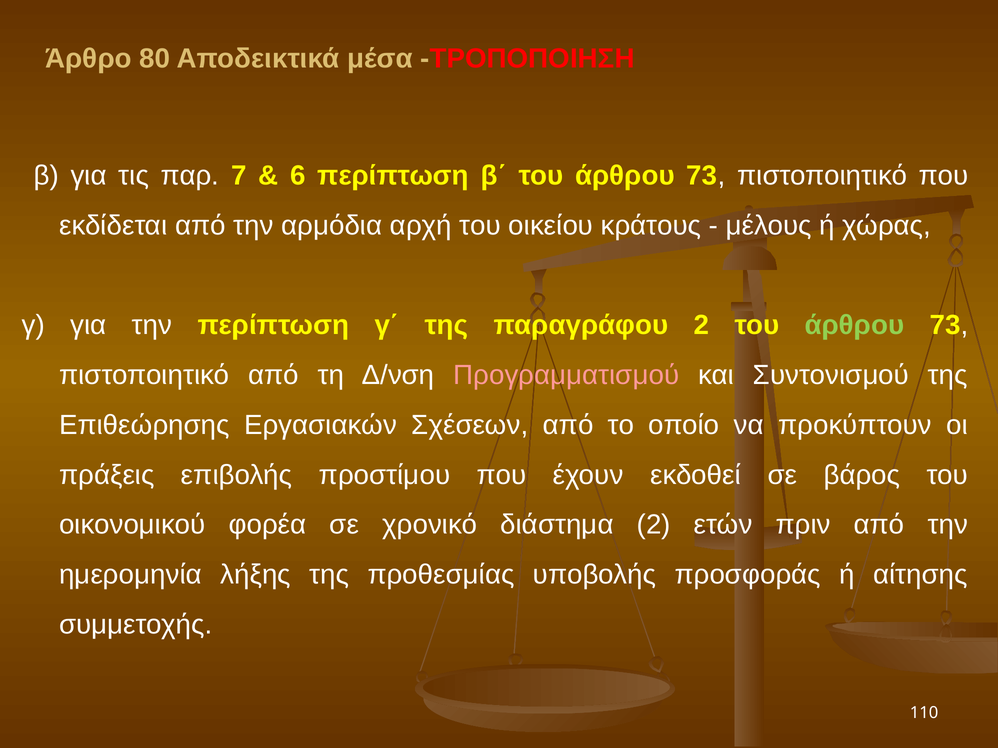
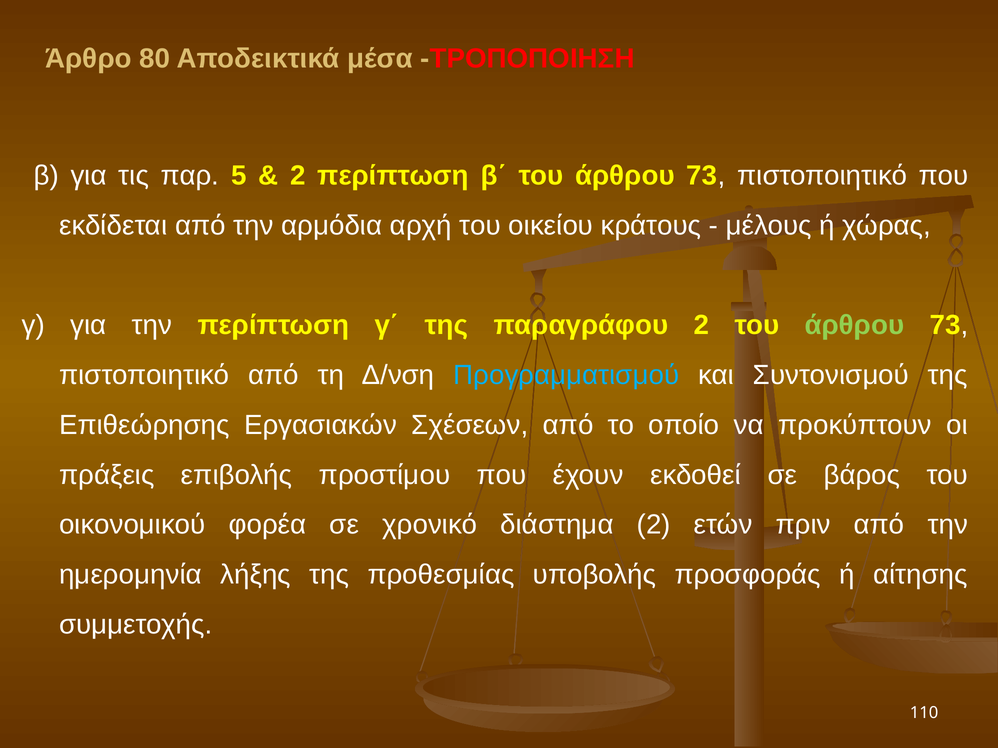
7: 7 -> 5 (239, 176)
6: 6 -> 2 (298, 176)
Προγραμματισμού colour: pink -> light blue (566, 375)
